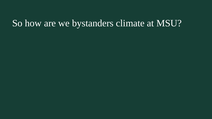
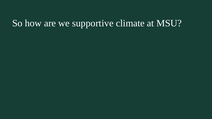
bystanders: bystanders -> supportive (93, 23)
